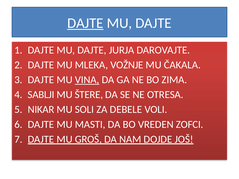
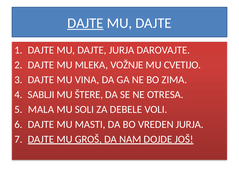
ČAKALA: ČAKALA -> CVETIJO (182, 65)
VINA underline: present -> none (87, 80)
NIKAR: NIKAR -> MALA (41, 110)
VREDEN ZOFCI: ZOFCI -> JURJA (190, 125)
